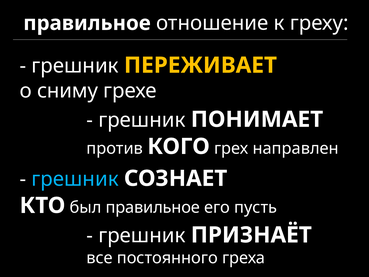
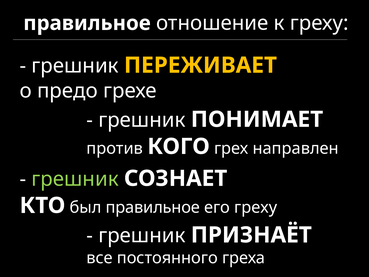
сниму: сниму -> предо (67, 91)
грешник colour: light blue -> light green (75, 179)
его пусть: пусть -> греху (256, 207)
